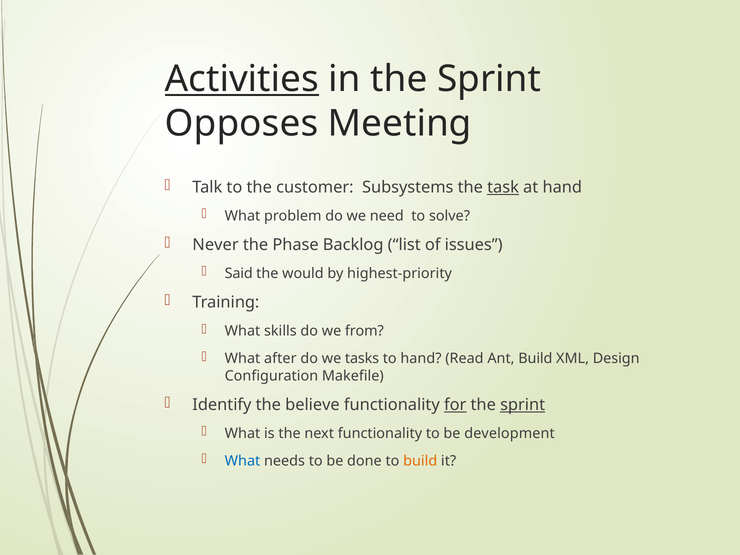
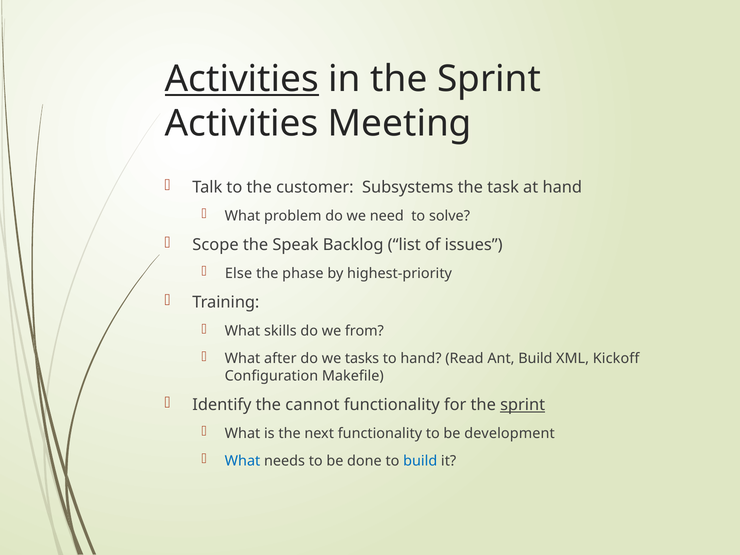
Opposes: Opposes -> Activities (242, 123)
task underline: present -> none (503, 187)
Never: Never -> Scope (216, 245)
Phase: Phase -> Speak (296, 245)
Said: Said -> Else (239, 274)
would: would -> phase (303, 274)
Design: Design -> Kickoff (616, 359)
believe: believe -> cannot (312, 405)
for underline: present -> none (455, 405)
build colour: orange -> blue (420, 461)
